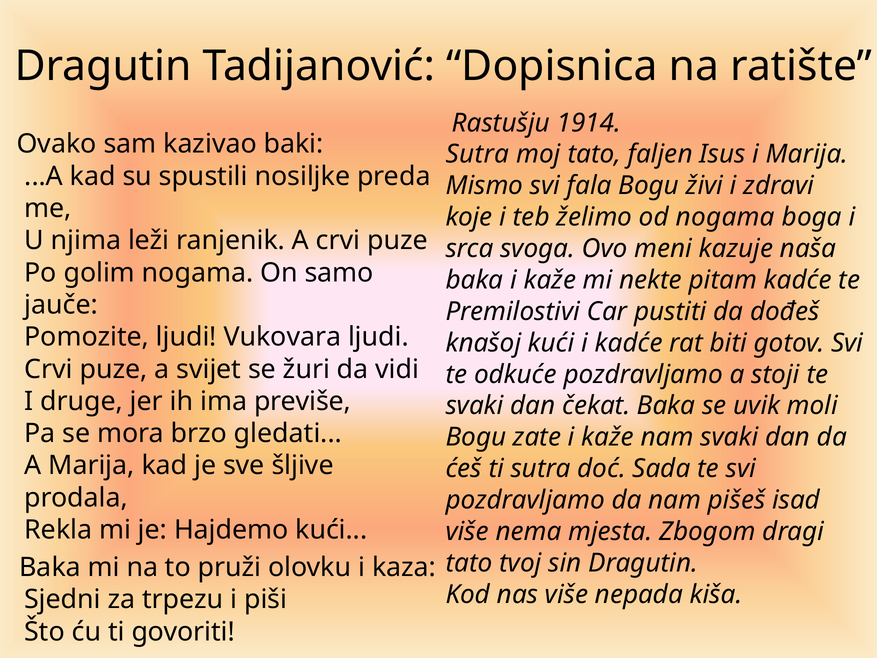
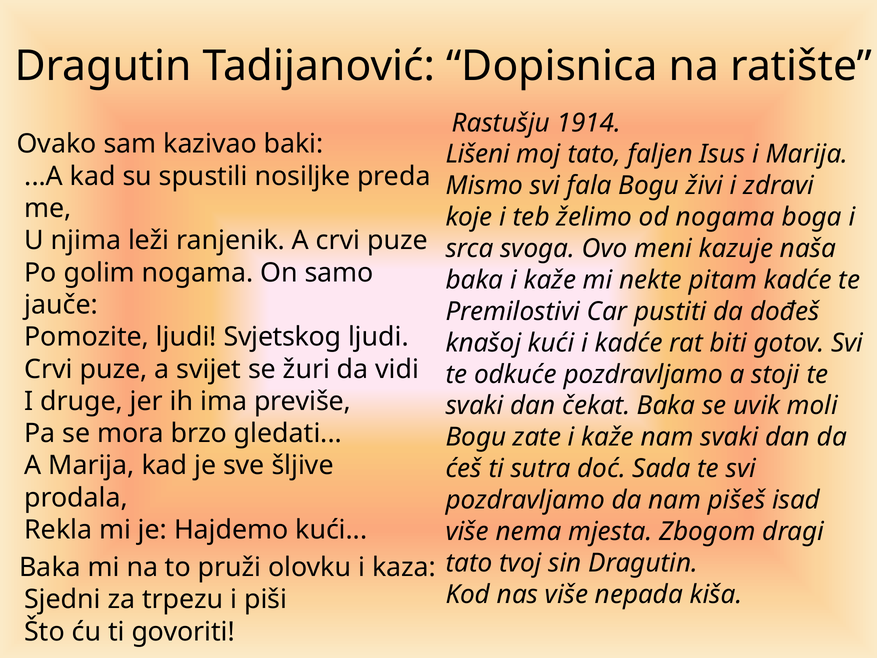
Sutra: Sutra -> Lišeni (478, 154)
Vukovara: Vukovara -> Svjetskog (282, 337)
